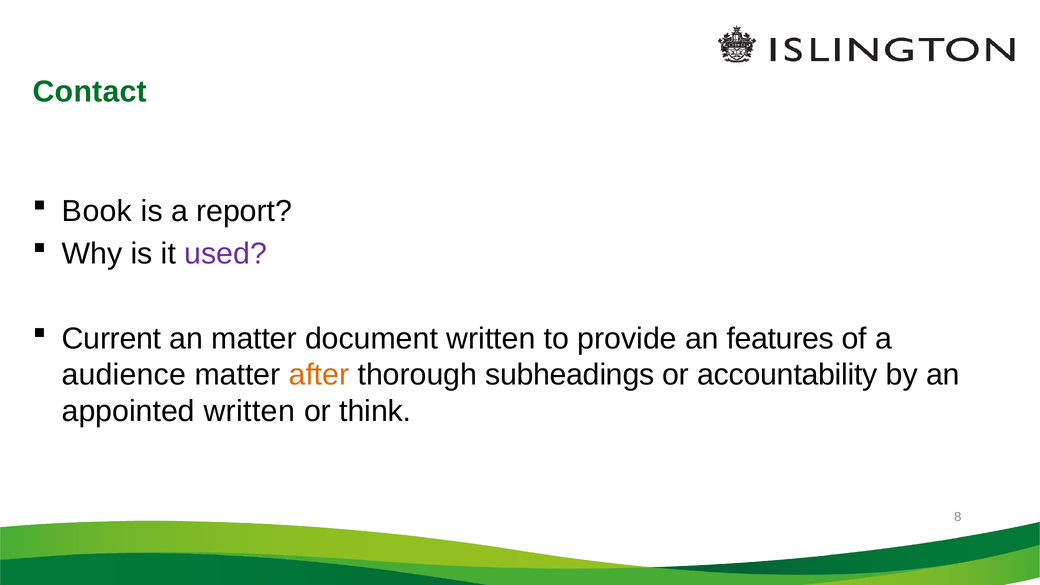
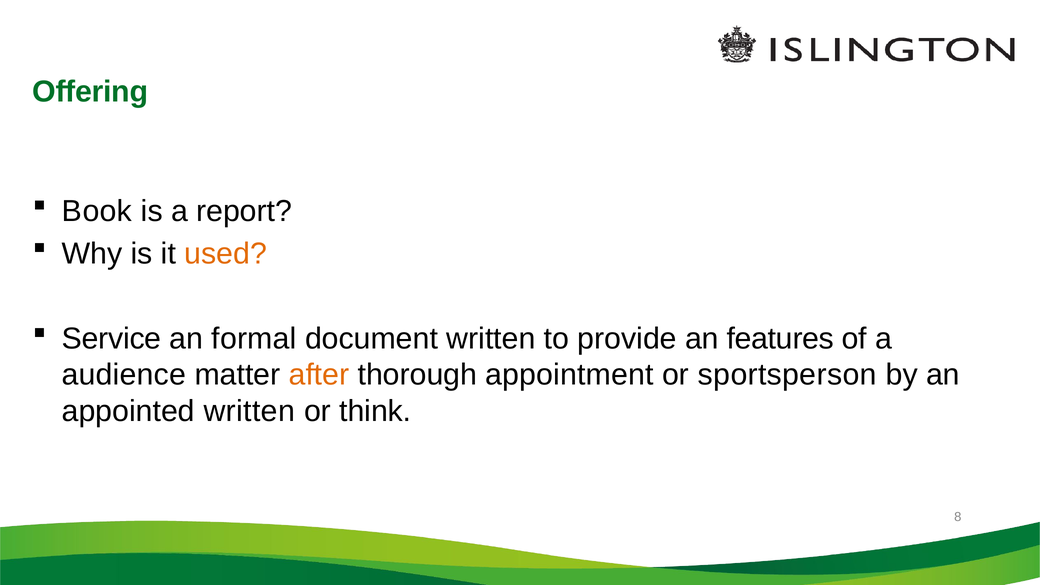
Contact: Contact -> Offering (90, 92)
used colour: purple -> orange (226, 253)
Current: Current -> Service (112, 338)
an matter: matter -> formal (254, 338)
subheadings: subheadings -> appointment (570, 375)
accountability: accountability -> sportsperson (787, 375)
